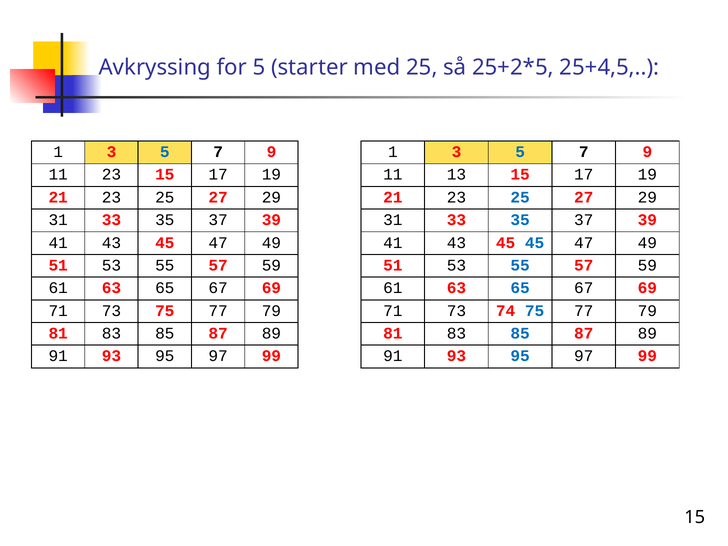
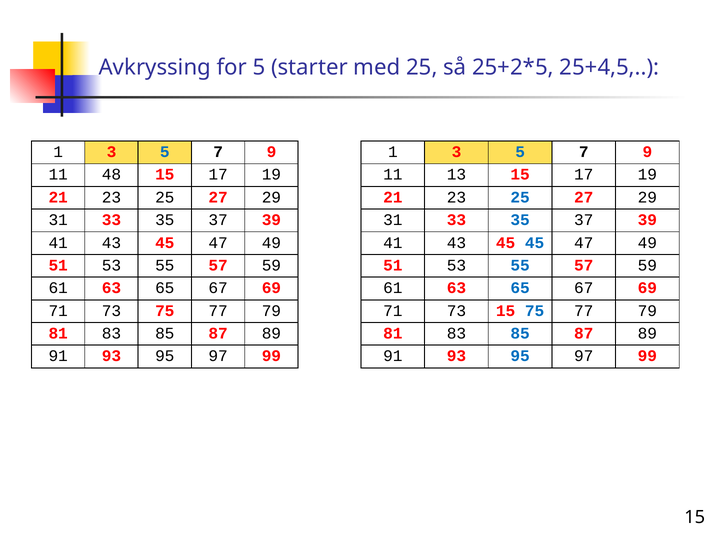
11 23: 23 -> 48 (112, 175)
73 74: 74 -> 15 (506, 311)
